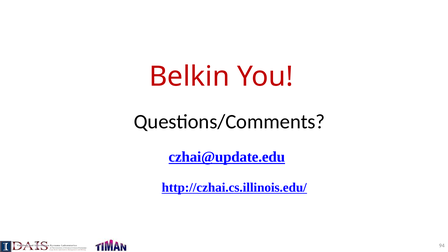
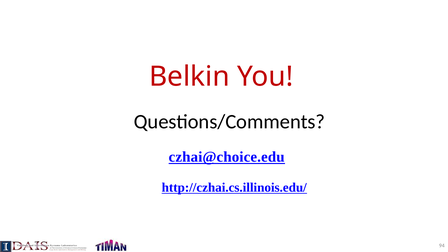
czhai@update.edu: czhai@update.edu -> czhai@choice.edu (227, 157)
